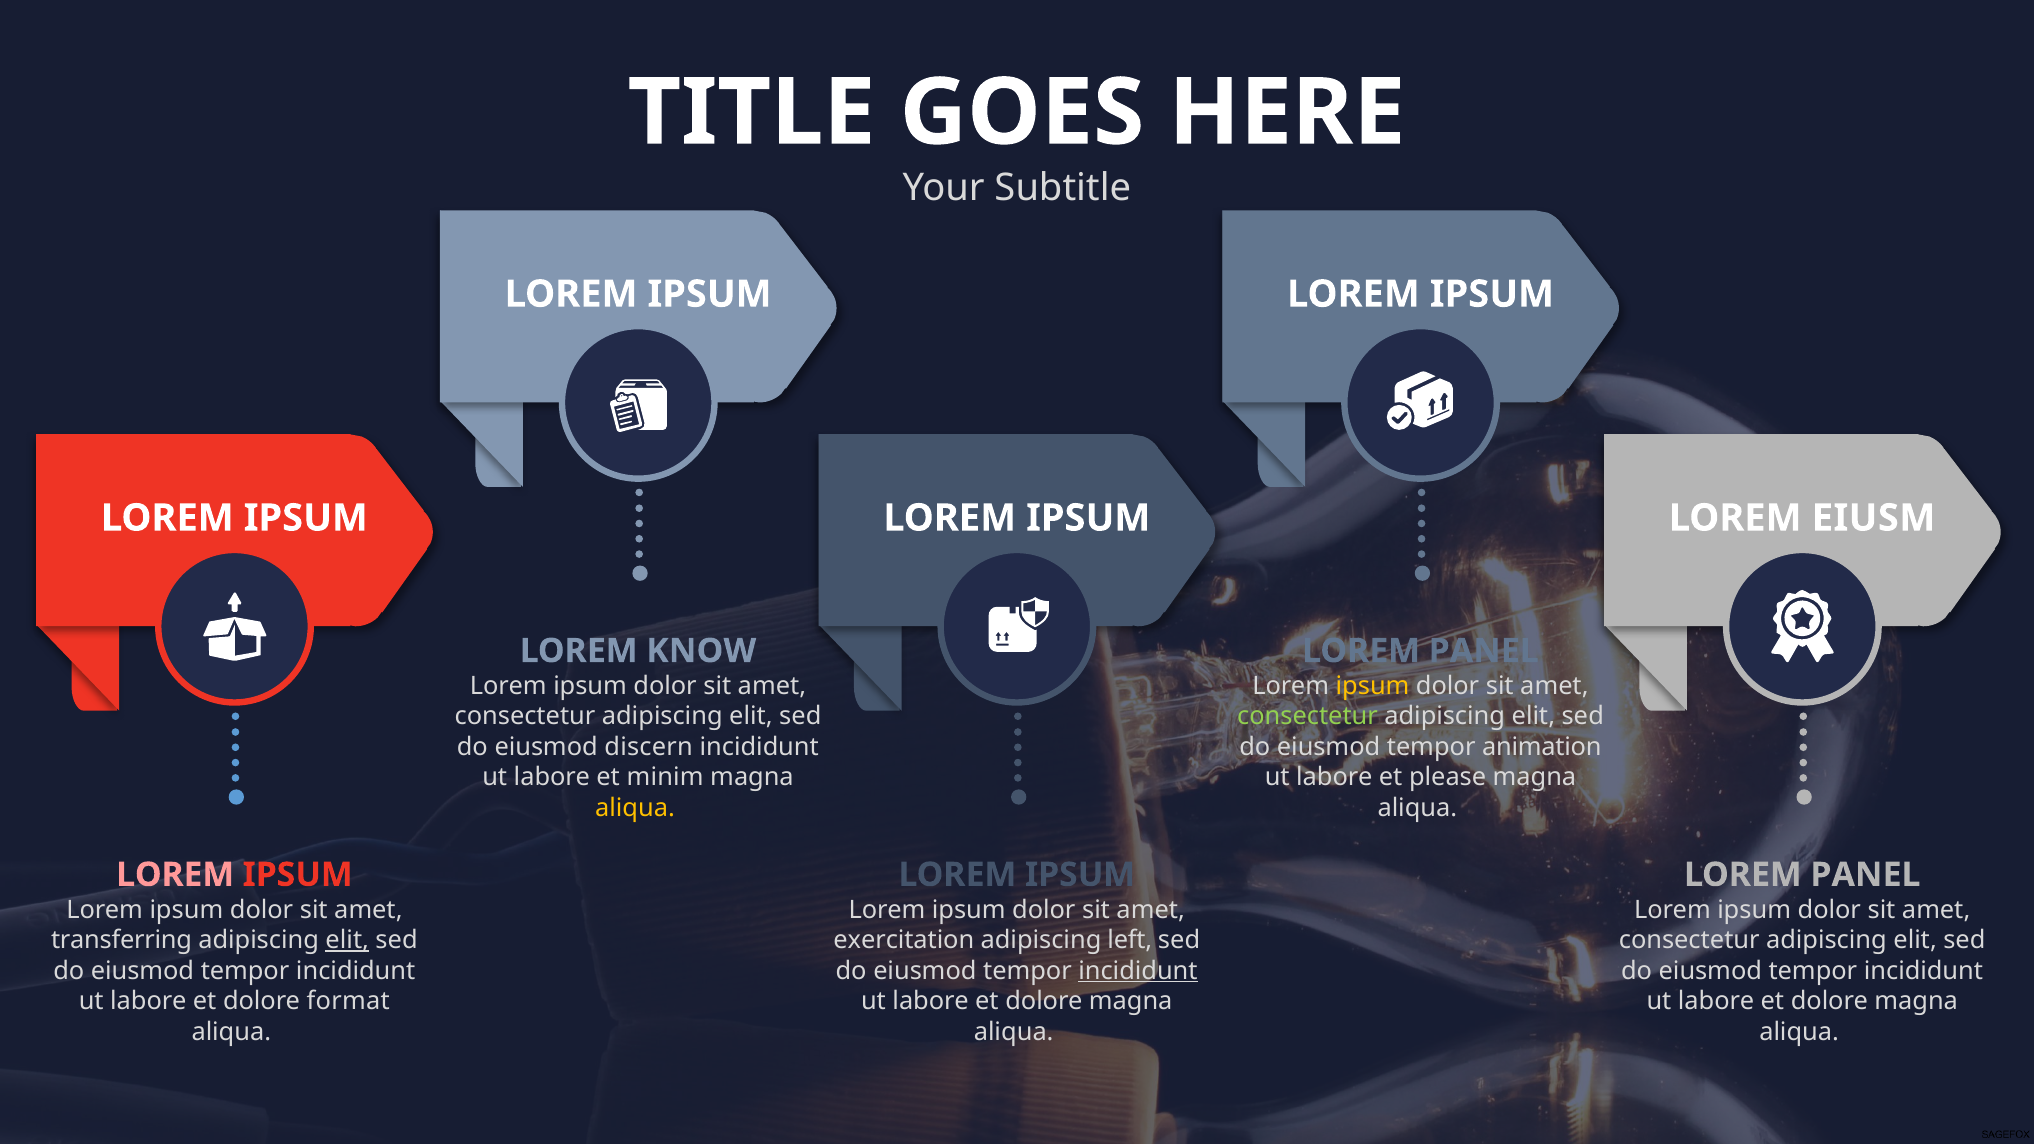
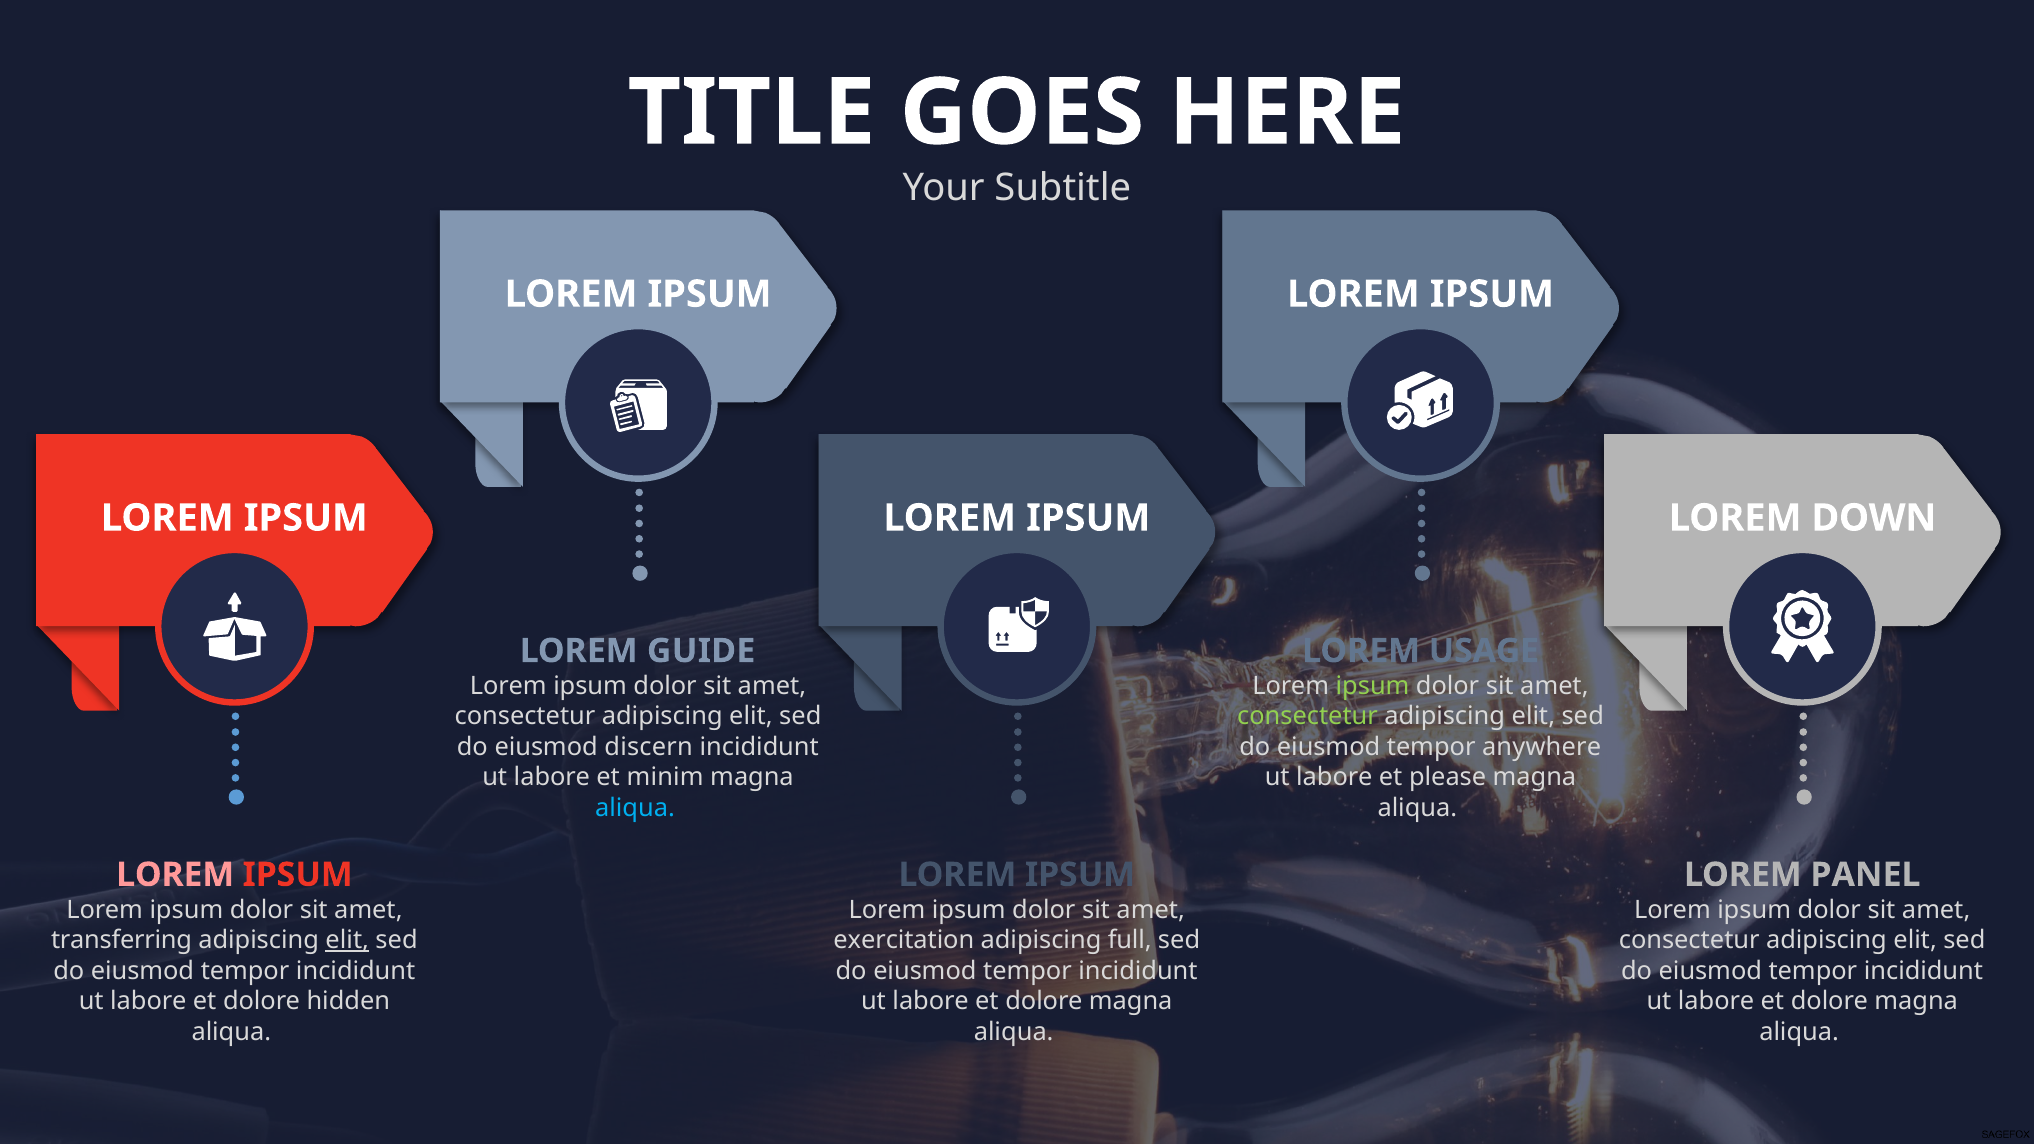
EIUSM: EIUSM -> DOWN (1874, 518)
KNOW: KNOW -> GUIDE (701, 651)
PANEL: PANEL -> USAGE (1484, 651)
ipsum colour: yellow -> light green (1373, 686)
animation: animation -> anywhere (1542, 747)
aliqua colour: yellow -> light blue (635, 808)
left: left -> full (1130, 940)
incididunt underline: present -> none (1138, 971)
format: format -> hidden (348, 1001)
